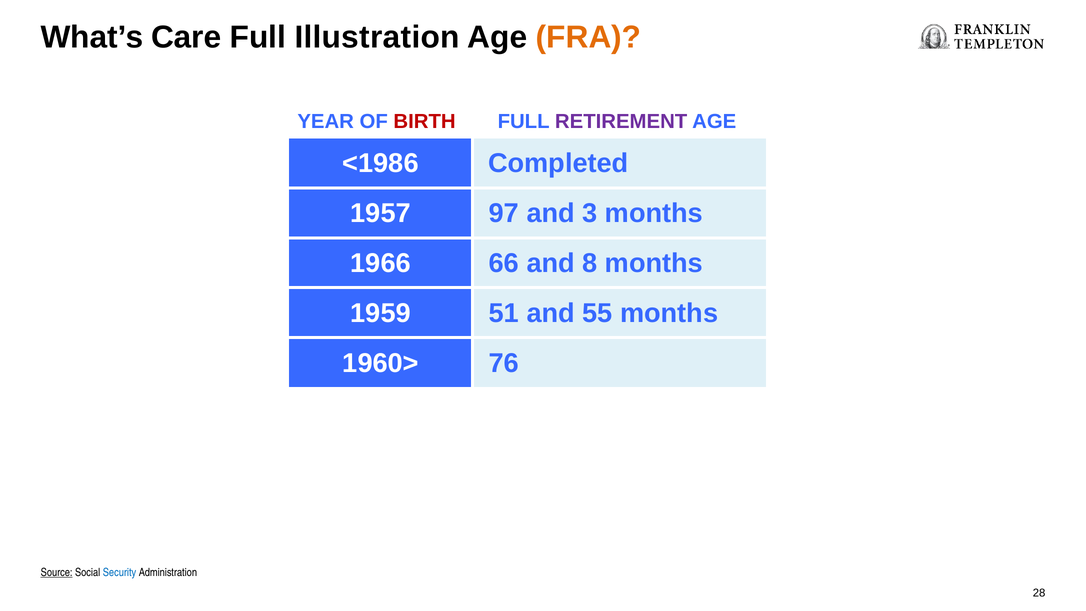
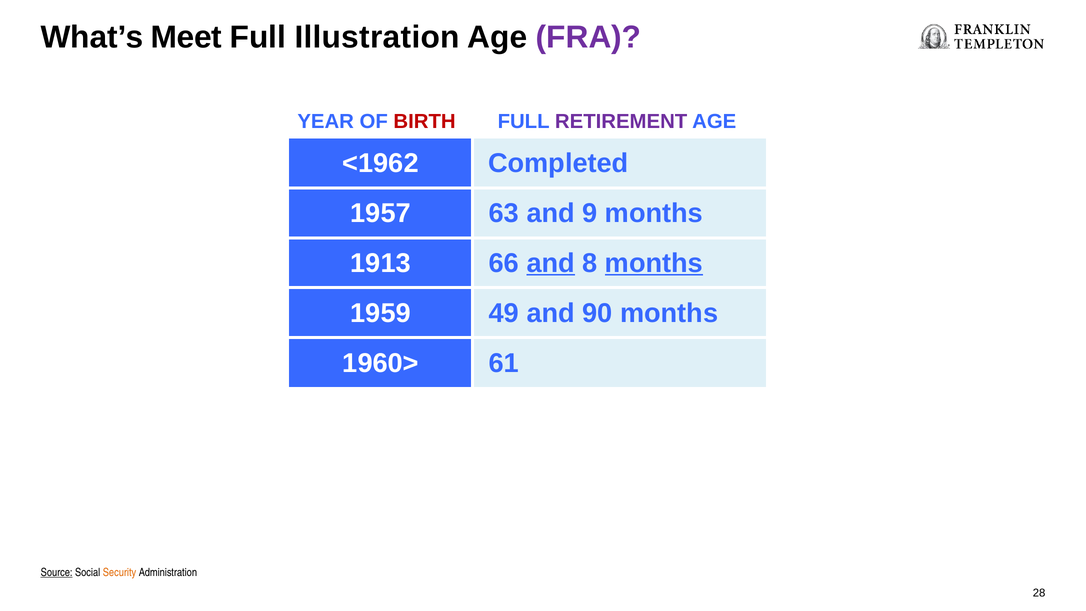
Care: Care -> Meet (186, 38)
FRA colour: orange -> purple (589, 38)
<1986: <1986 -> <1962 (381, 163)
97: 97 -> 63 (504, 213)
3: 3 -> 9 (590, 213)
1966: 1966 -> 1913 (381, 263)
and underline: none -> present (551, 263)
months underline: none -> present (654, 263)
51: 51 -> 49 (504, 313)
55: 55 -> 90 (597, 313)
76: 76 -> 61 (504, 363)
Security colour: blue -> orange (120, 572)
